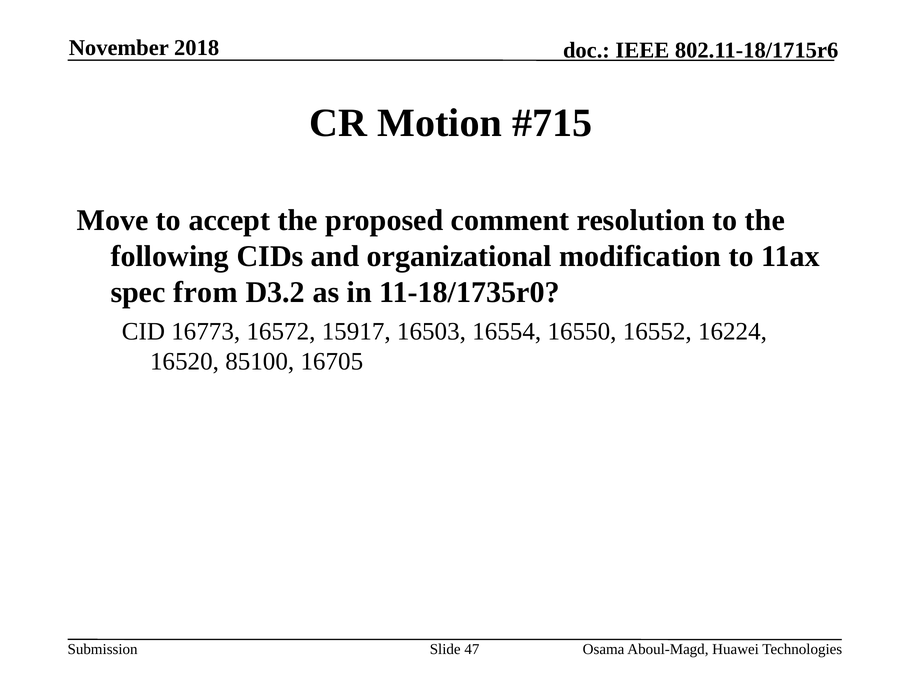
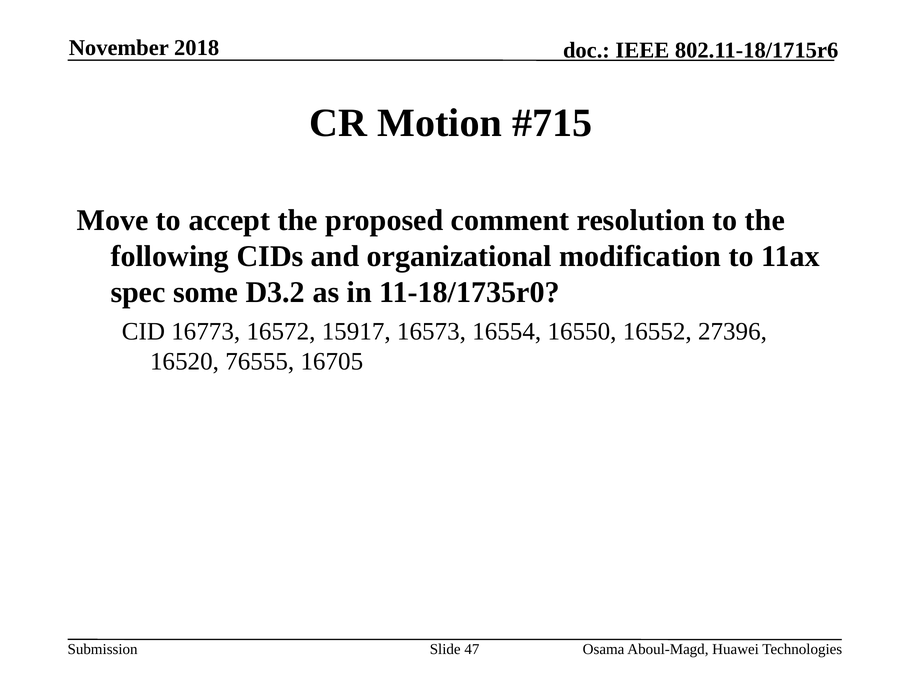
from: from -> some (206, 292)
16503: 16503 -> 16573 (431, 331)
16224: 16224 -> 27396 (732, 331)
85100: 85100 -> 76555 (260, 361)
